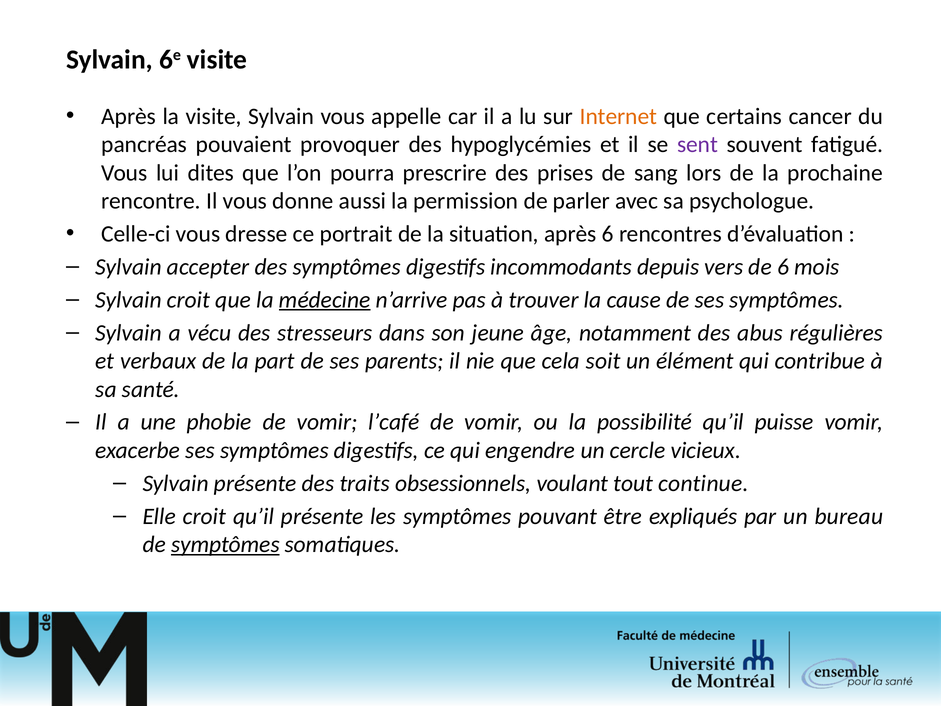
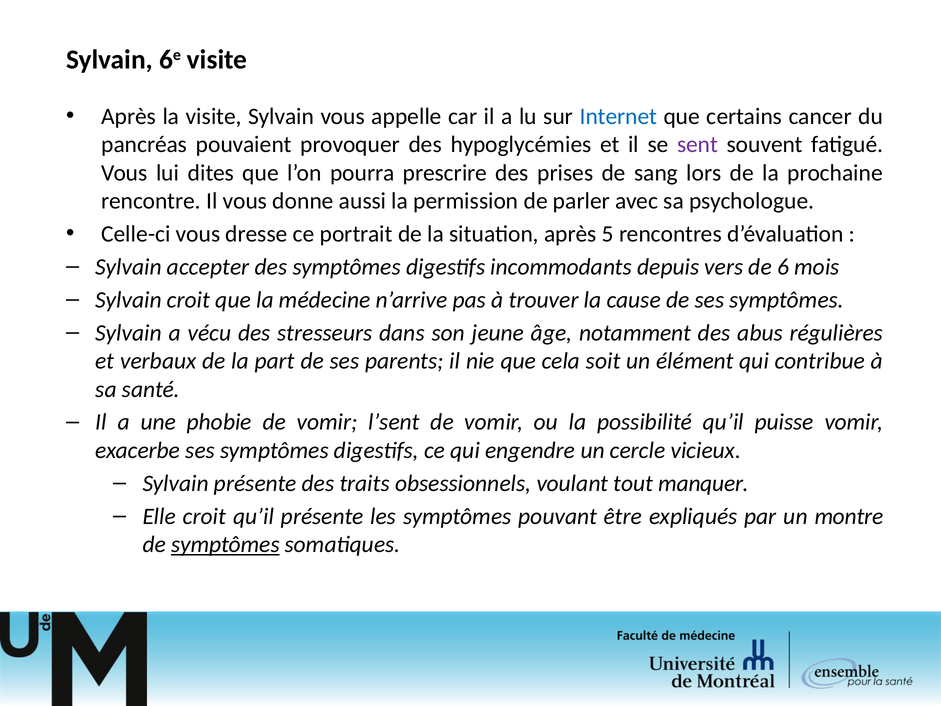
Internet colour: orange -> blue (618, 116)
après 6: 6 -> 5 (608, 234)
médecine underline: present -> none (325, 300)
l’café: l’café -> l’sent (394, 422)
continue: continue -> manquer (704, 483)
bureau: bureau -> montre (849, 516)
